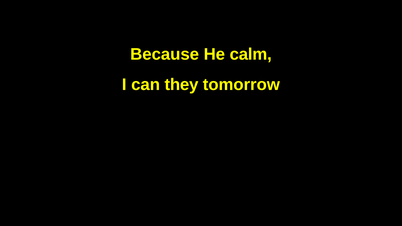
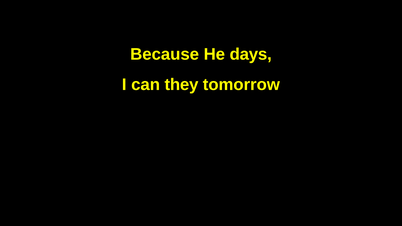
calm: calm -> days (251, 54)
